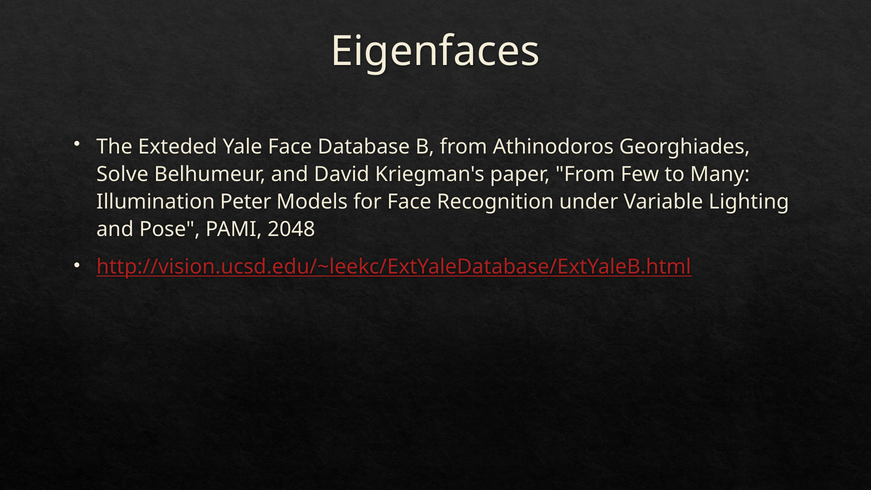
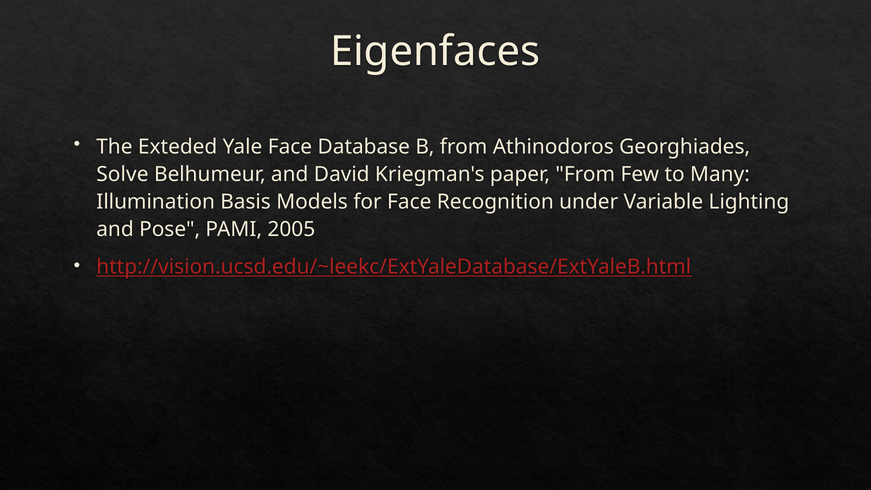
Peter: Peter -> Basis (246, 202)
2048: 2048 -> 2005 (291, 229)
